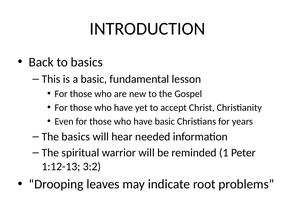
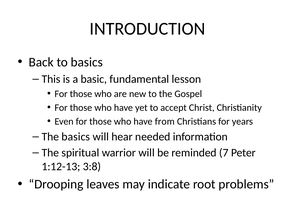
have basic: basic -> from (165, 121)
1: 1 -> 7 (224, 152)
3:2: 3:2 -> 3:8 (92, 166)
